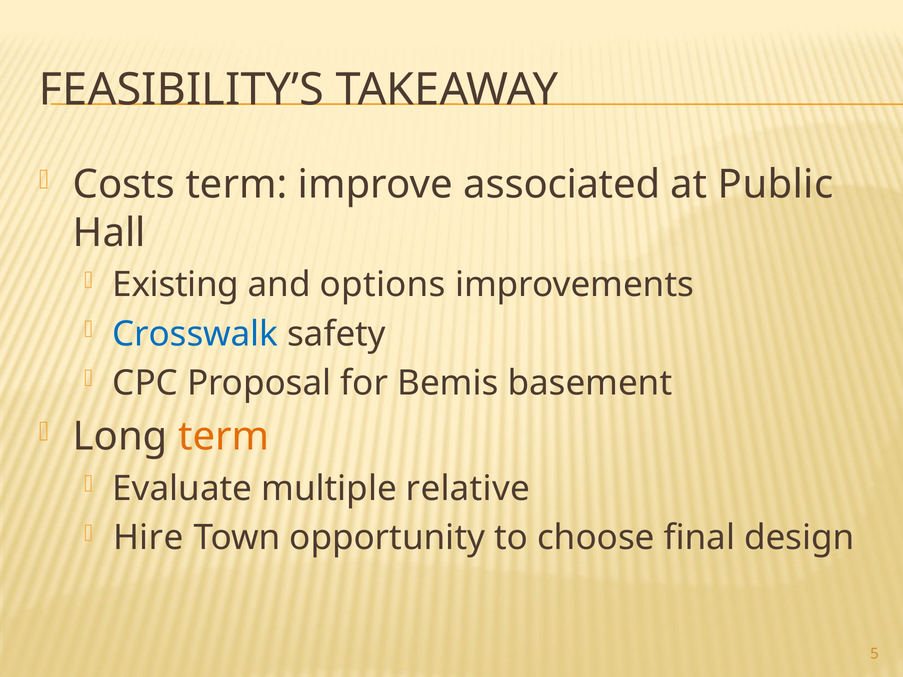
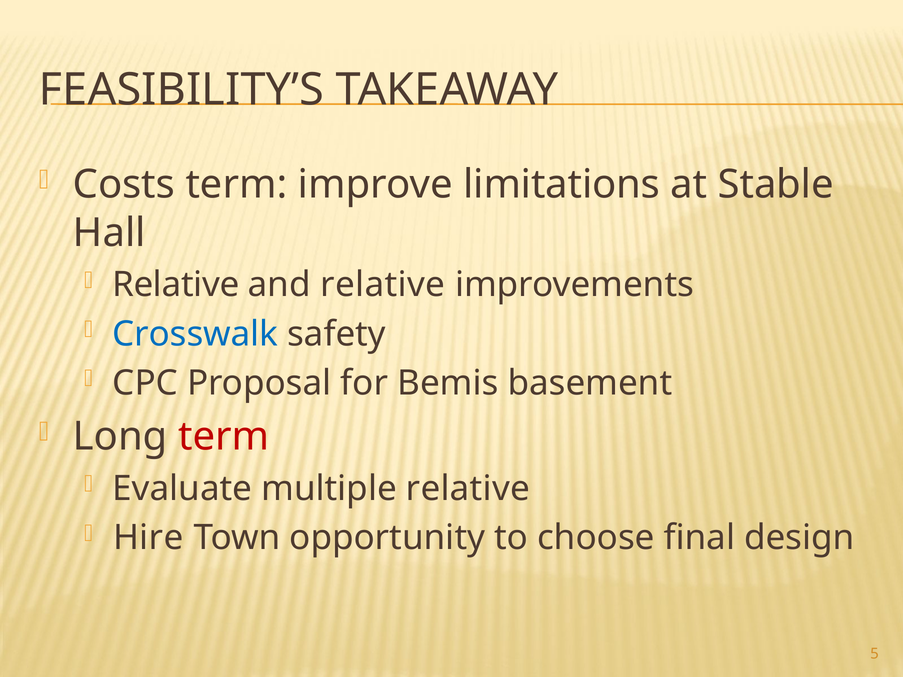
associated: associated -> limitations (562, 185)
Public: Public -> Stable (776, 185)
Existing: Existing -> Relative (176, 285)
and options: options -> relative (383, 285)
term colour: orange -> red (224, 437)
